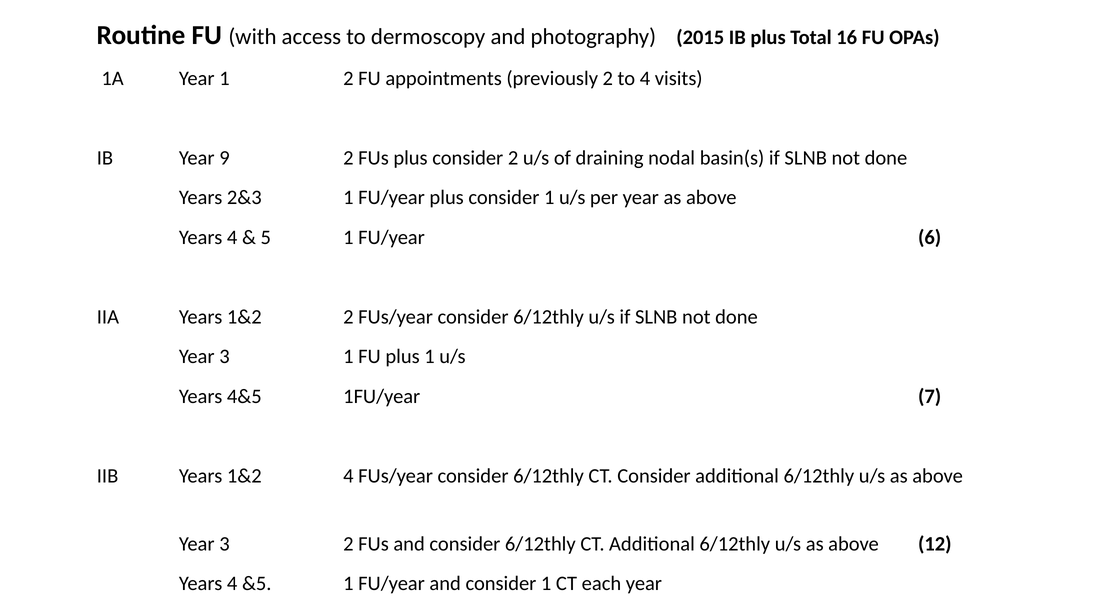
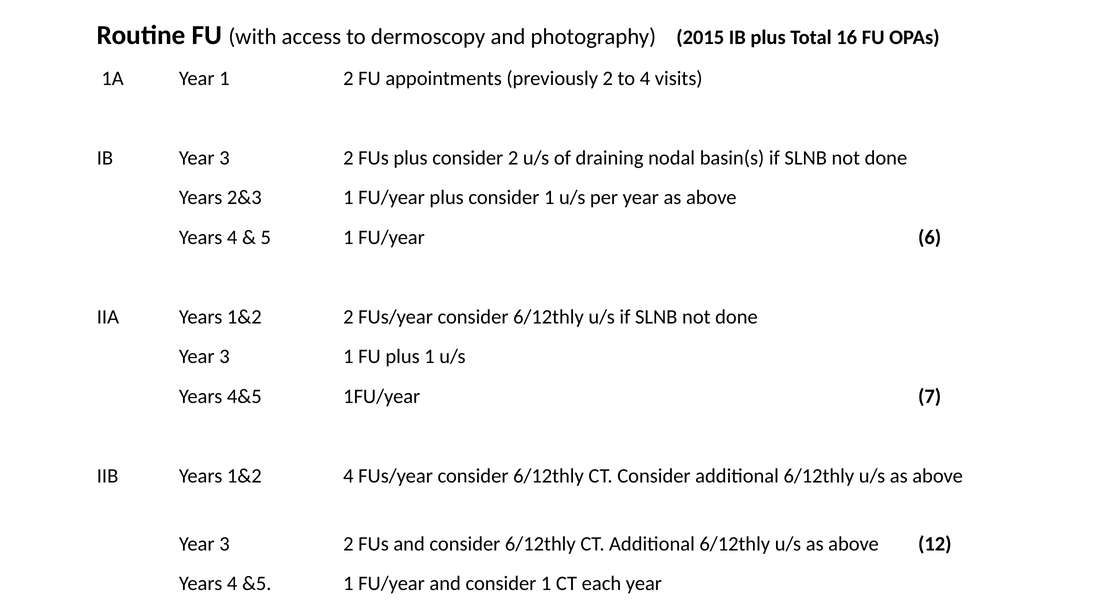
IB Year 9: 9 -> 3 (225, 158)
